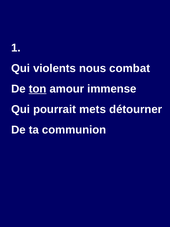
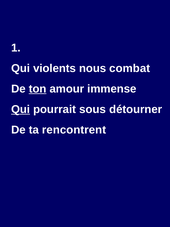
Qui underline: none -> present (21, 109)
mets: mets -> sous (93, 109)
communion: communion -> rencontrent (74, 130)
